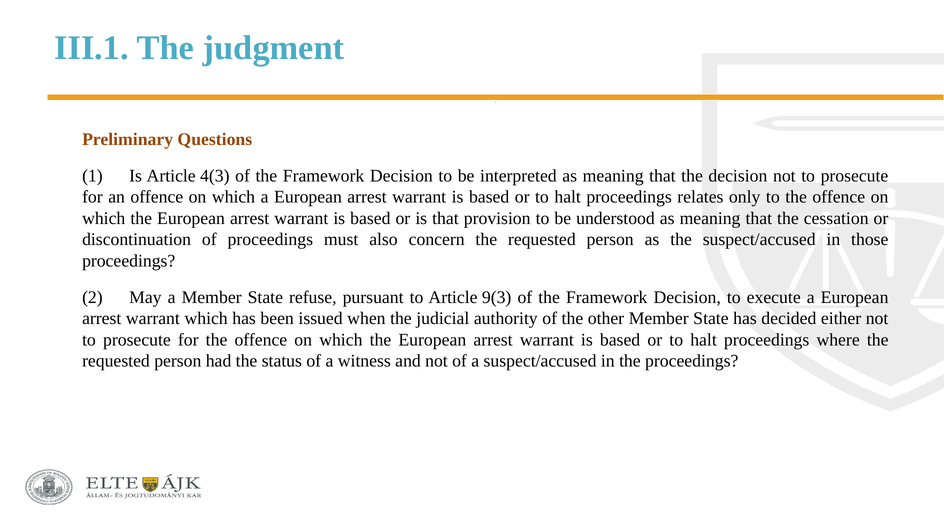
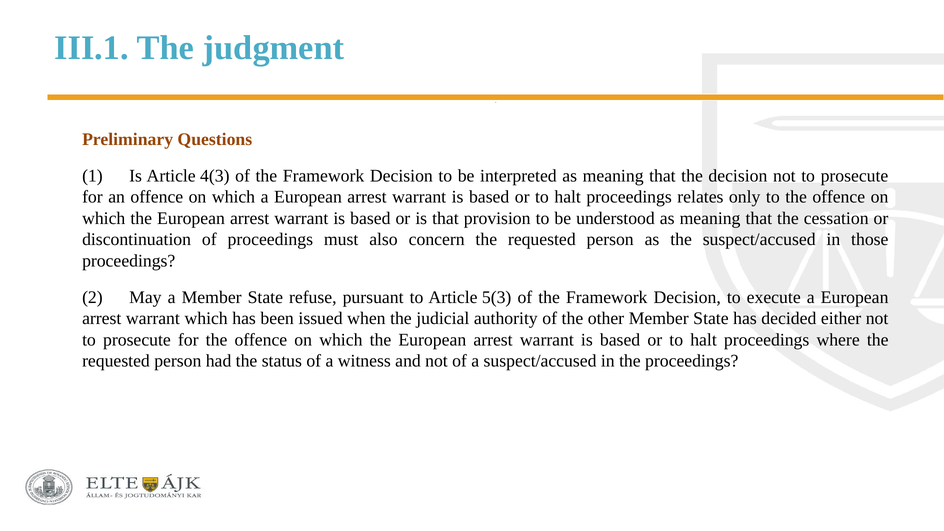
9(3: 9(3 -> 5(3 (497, 297)
